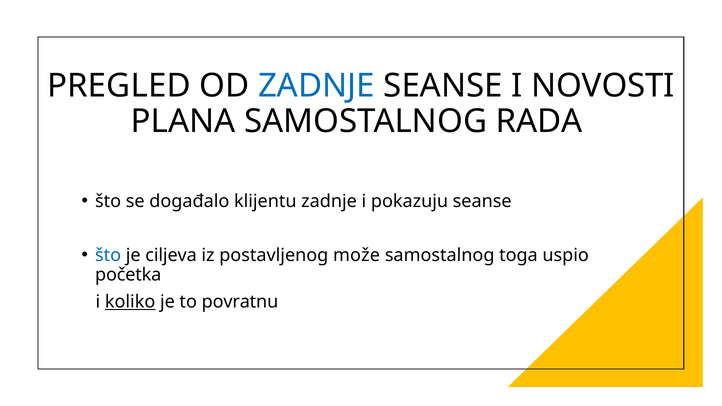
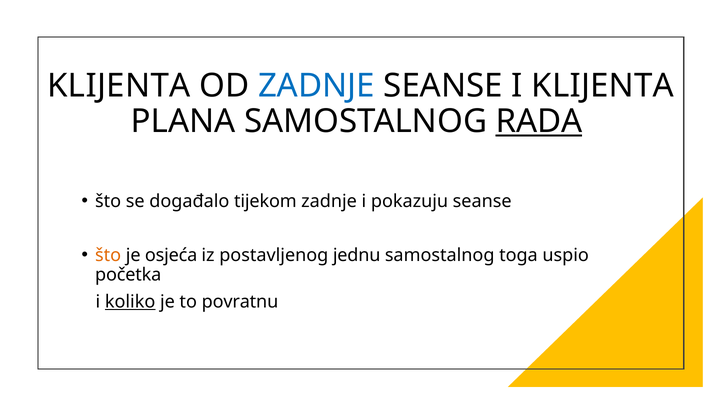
PREGLED: PREGLED -> KLIJENTA (119, 86)
I NOVOSTI: NOVOSTI -> KLIJENTA (603, 86)
RADA underline: none -> present (539, 122)
klijentu: klijentu -> tijekom (265, 201)
što colour: blue -> orange (108, 255)
ciljeva: ciljeva -> osjeća (171, 255)
može: može -> jednu (357, 255)
